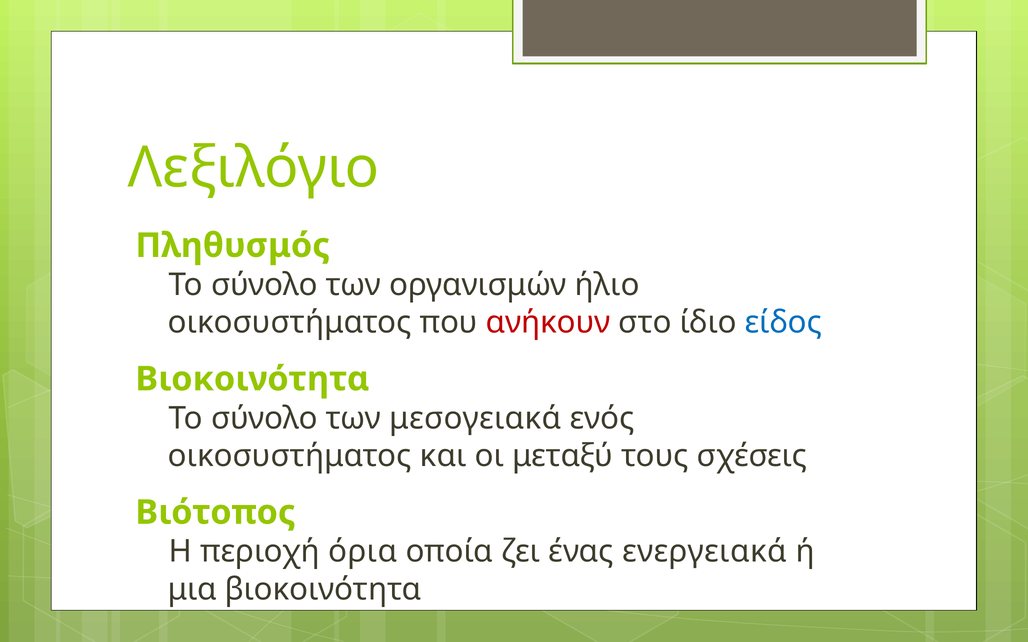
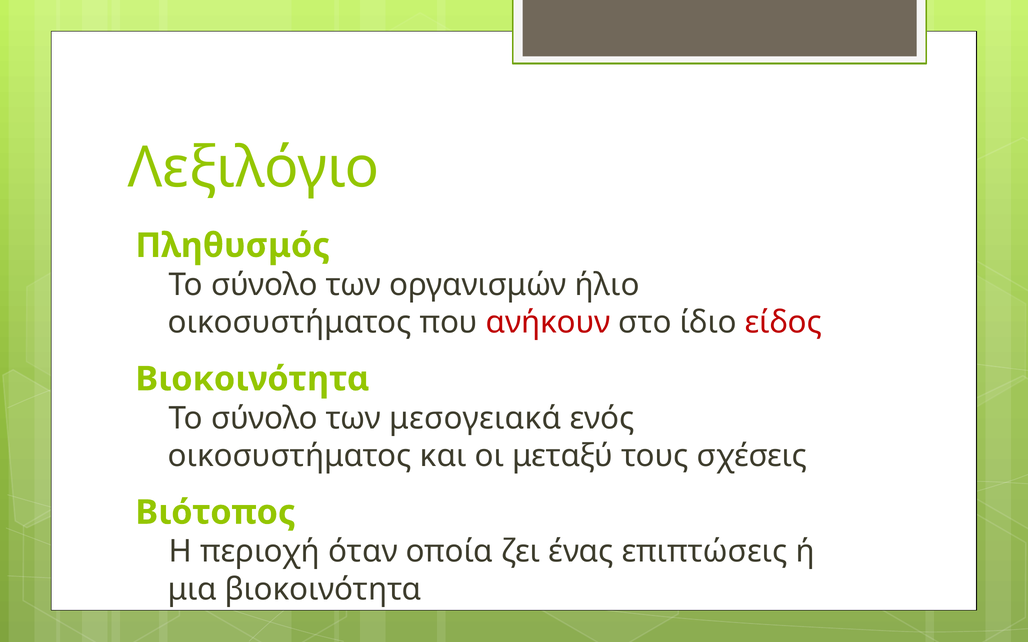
είδος colour: blue -> red (783, 323)
όρια: όρια -> όταν (363, 552)
ενεργειακά: ενεργειακά -> επιπτώσεις (705, 552)
